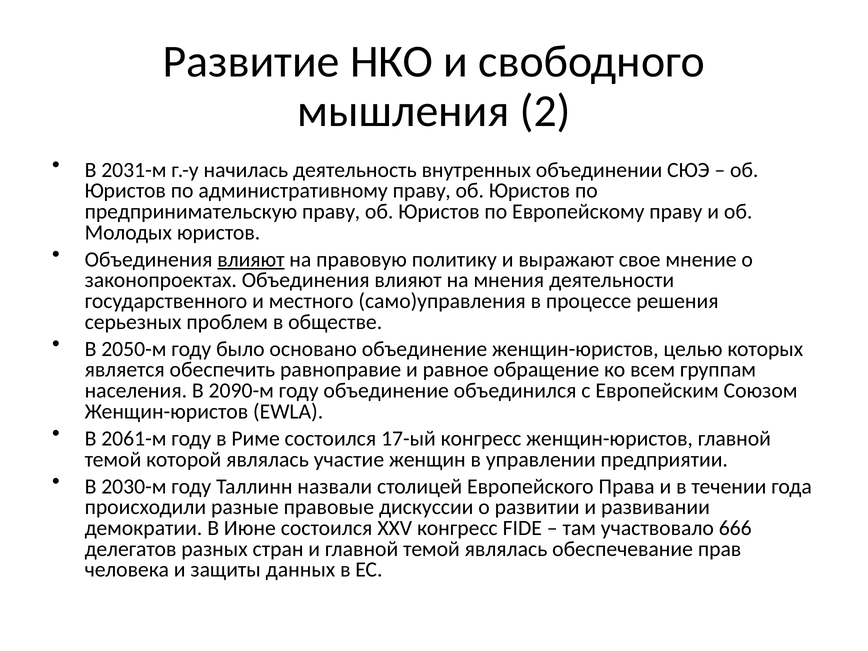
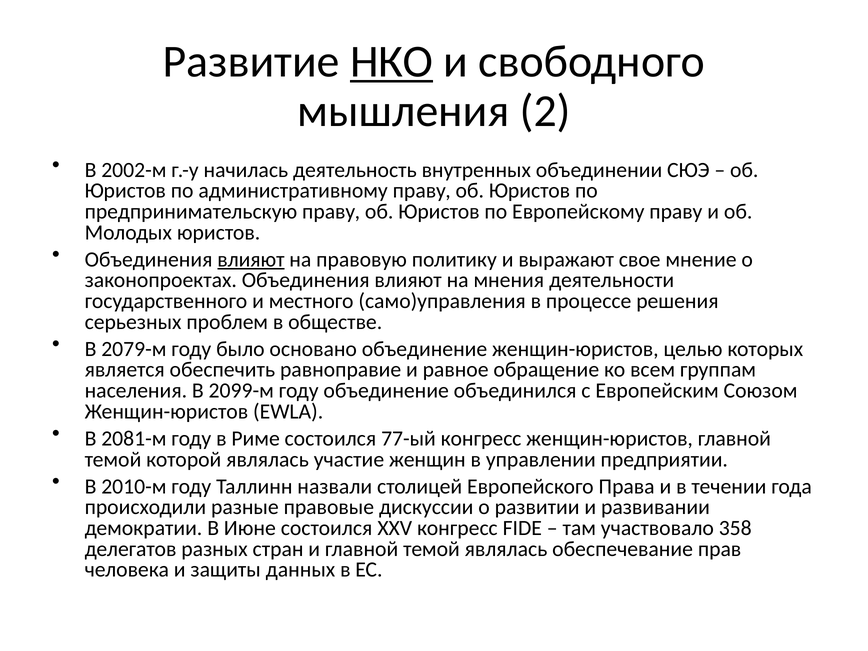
НКО underline: none -> present (392, 62)
2031-м: 2031-м -> 2002-м (134, 170)
2050-м: 2050-м -> 2079-м (134, 349)
2090-м: 2090-м -> 2099-м (241, 391)
2061-м: 2061-м -> 2081-м (134, 439)
17-ый: 17-ый -> 77-ый (408, 439)
2030-м: 2030-м -> 2010-м (134, 486)
666: 666 -> 358 (735, 528)
